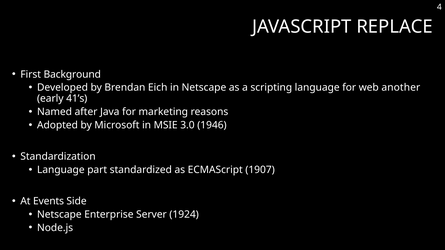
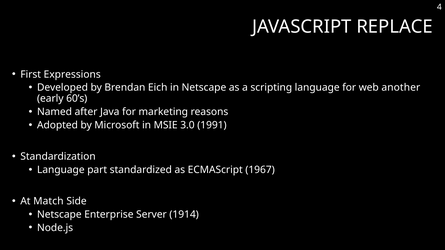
Background: Background -> Expressions (72, 74)
41’s: 41’s -> 60’s (77, 99)
1946: 1946 -> 1991 (212, 125)
1907: 1907 -> 1967 (260, 170)
Events: Events -> Match (48, 201)
1924: 1924 -> 1914 (184, 215)
